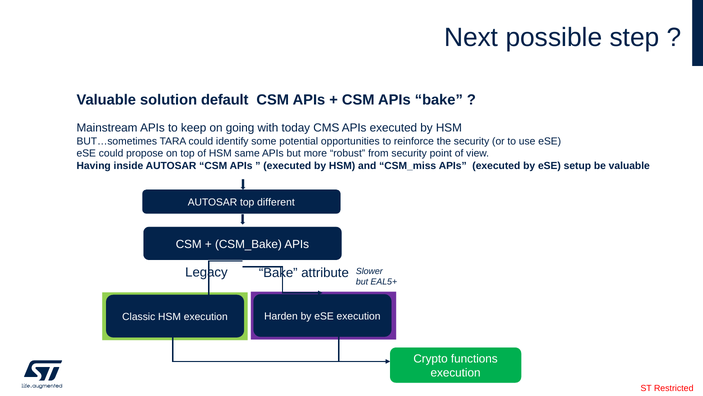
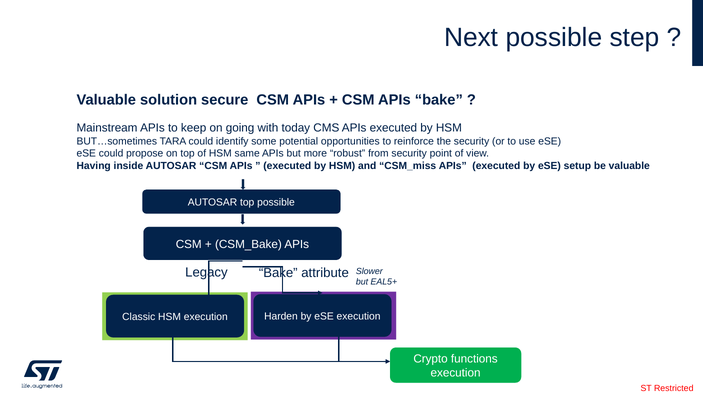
default: default -> secure (225, 100)
top different: different -> possible (276, 202)
